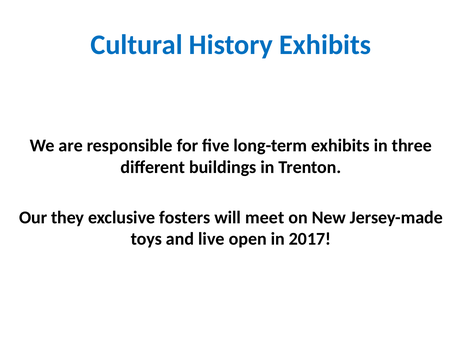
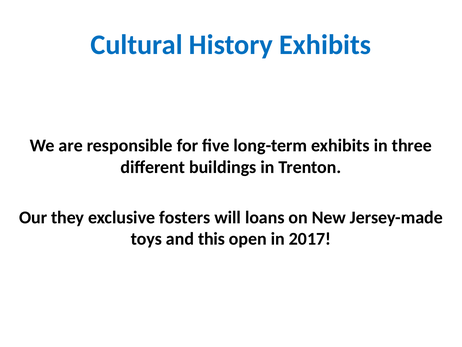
meet: meet -> loans (265, 217)
live: live -> this (212, 239)
